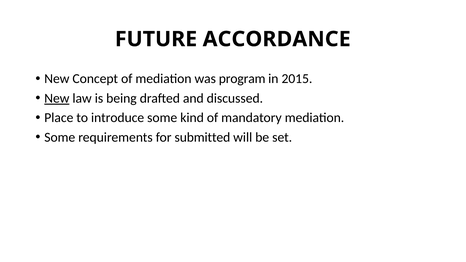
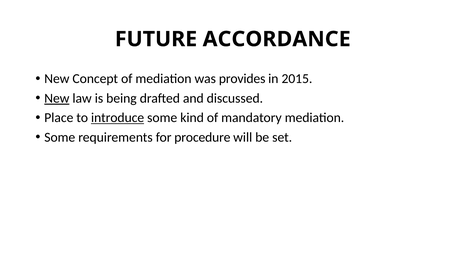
program: program -> provides (242, 79)
introduce underline: none -> present (118, 118)
submitted: submitted -> procedure (202, 137)
